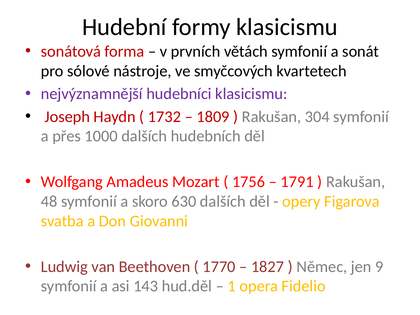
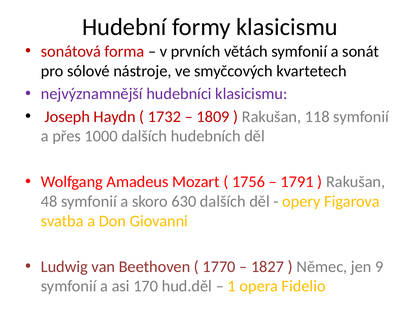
304: 304 -> 118 (317, 117)
143: 143 -> 170 (146, 286)
